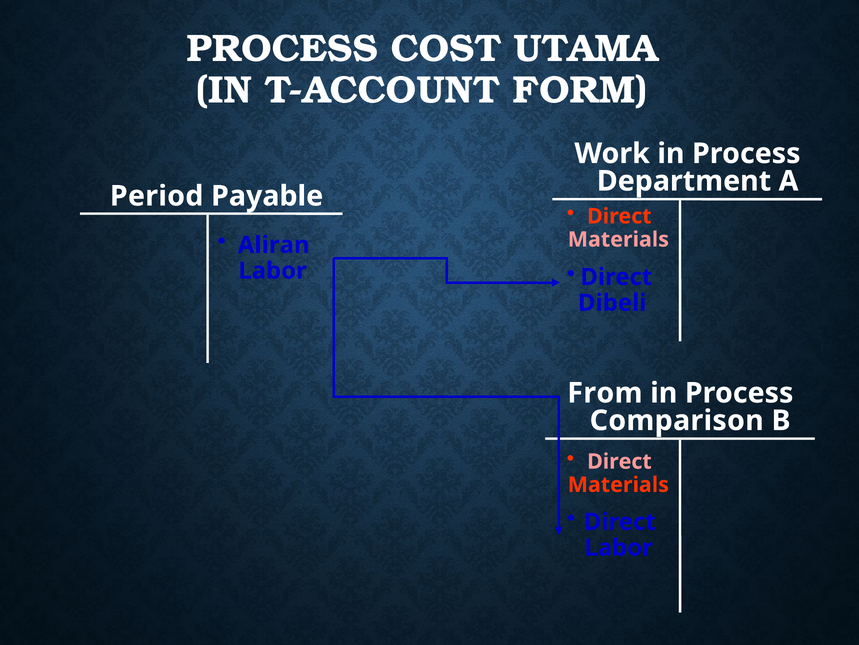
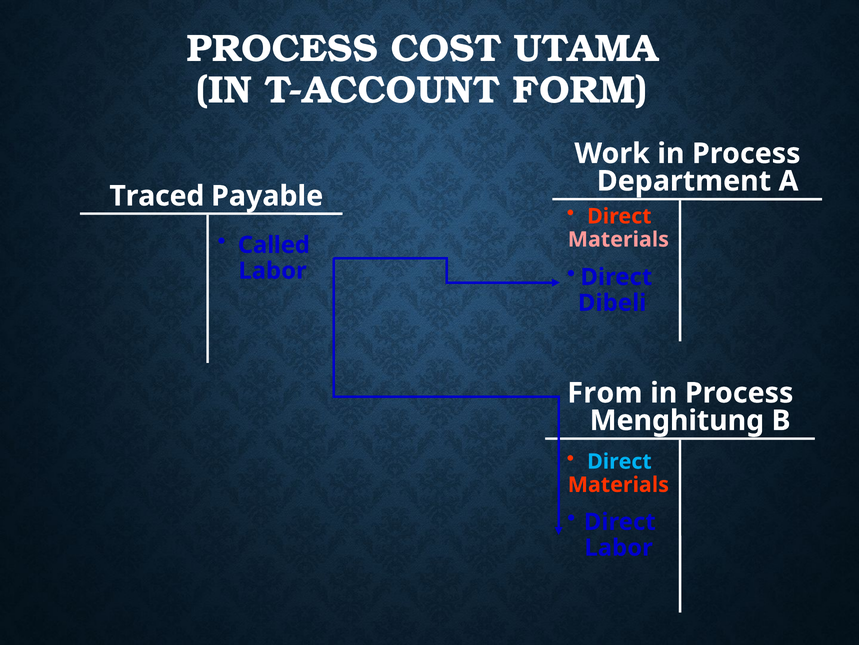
Period: Period -> Traced (157, 196)
Aliran: Aliran -> Called (274, 245)
Comparison: Comparison -> Menghitung (677, 420)
Direct colour: pink -> light blue (619, 461)
